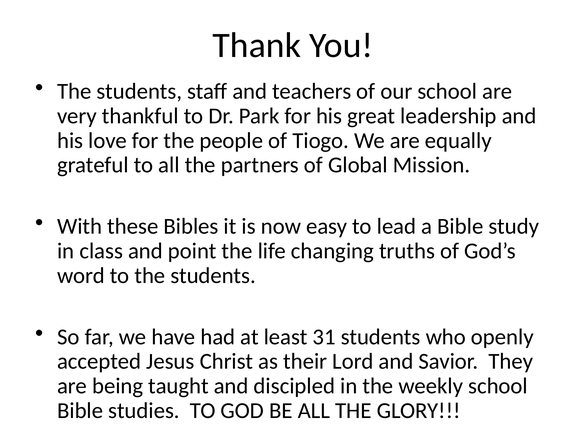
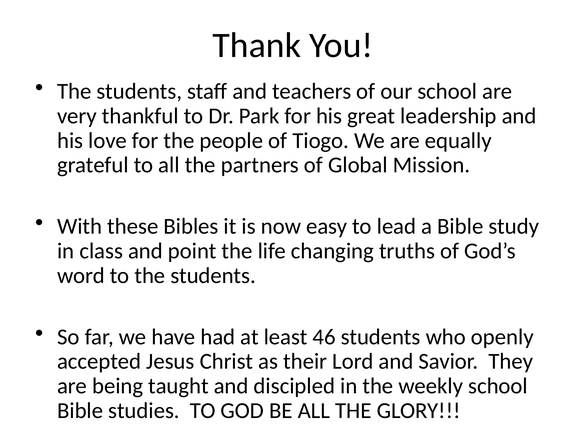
31: 31 -> 46 (324, 337)
